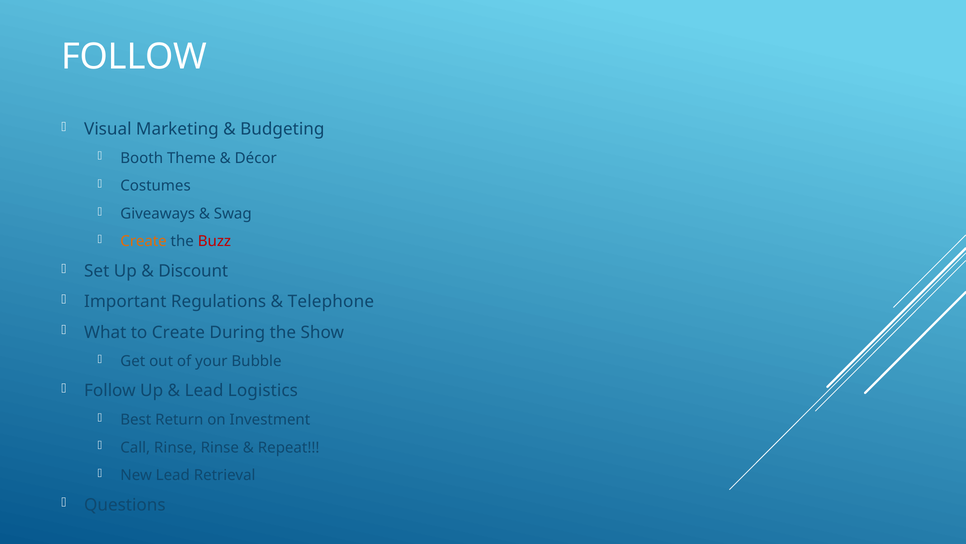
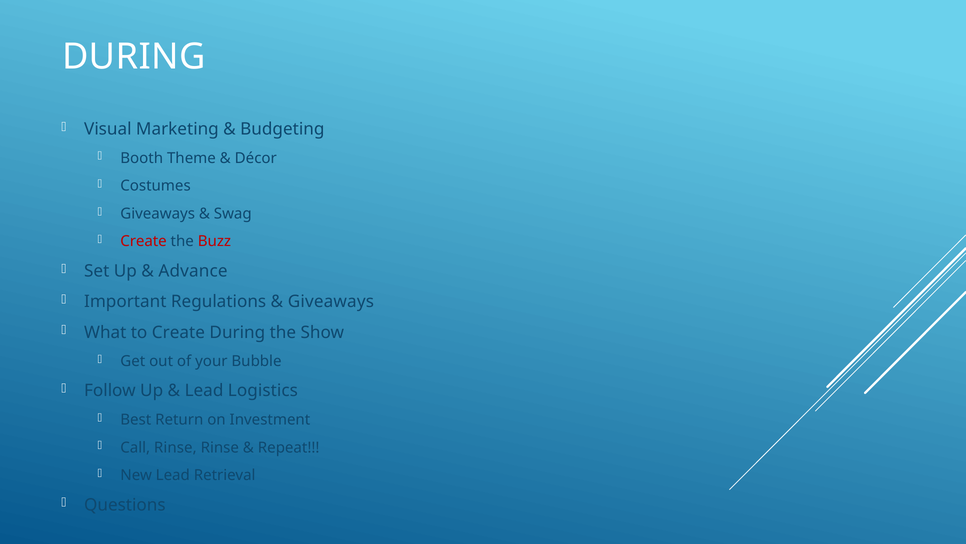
FOLLOW: FOLLOW -> DURING (134, 57)
Create colour: orange -> red (144, 241)
Discount: Discount -> Advance (193, 271)
Telephone: Telephone -> Giveaways (331, 301)
